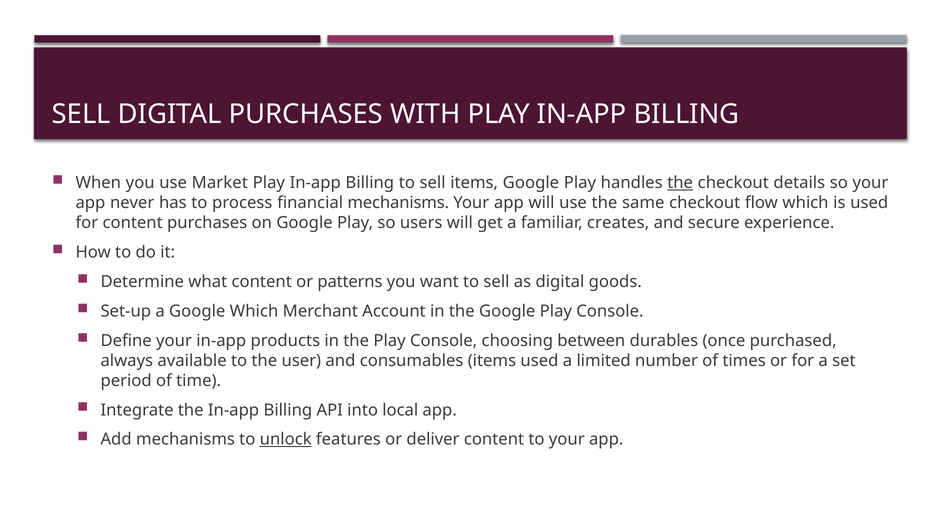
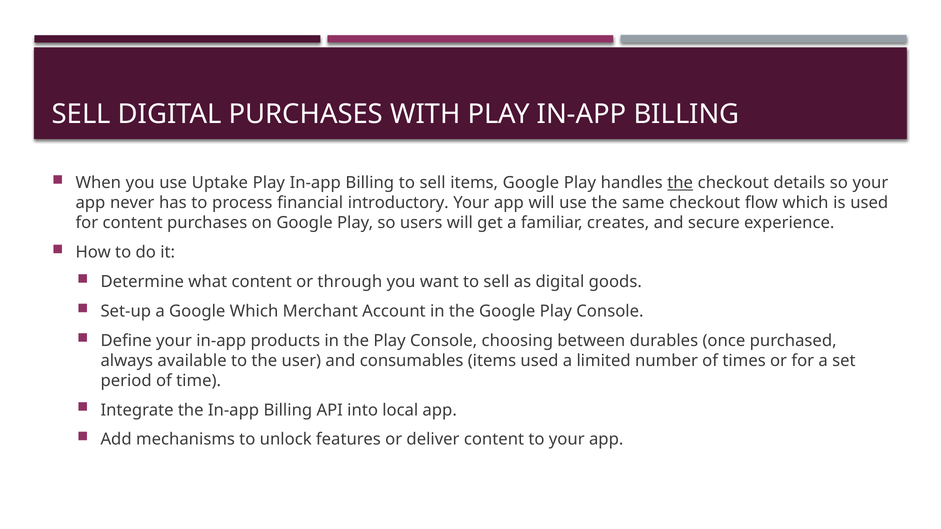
Market: Market -> Uptake (220, 183)
financial mechanisms: mechanisms -> introductory (398, 203)
patterns: patterns -> through (350, 282)
unlock underline: present -> none (286, 440)
